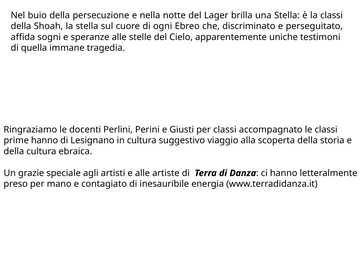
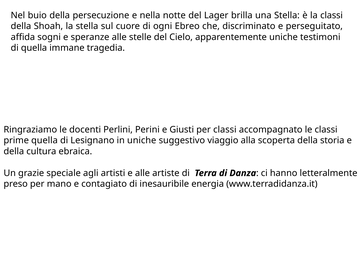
prime hanno: hanno -> quella (44, 141)
in cultura: cultura -> uniche (142, 141)
